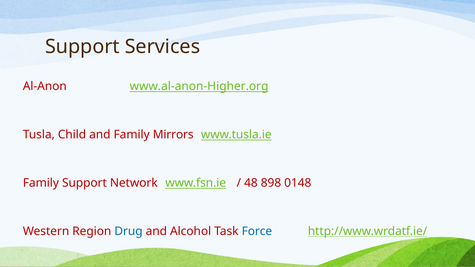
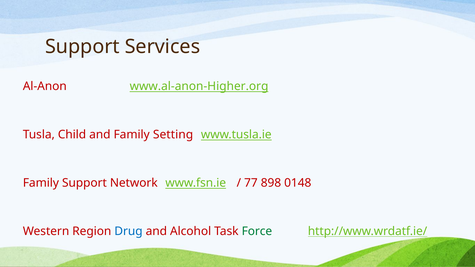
Mirrors: Mirrors -> Setting (173, 135)
48: 48 -> 77 (251, 183)
Force colour: blue -> green (257, 231)
